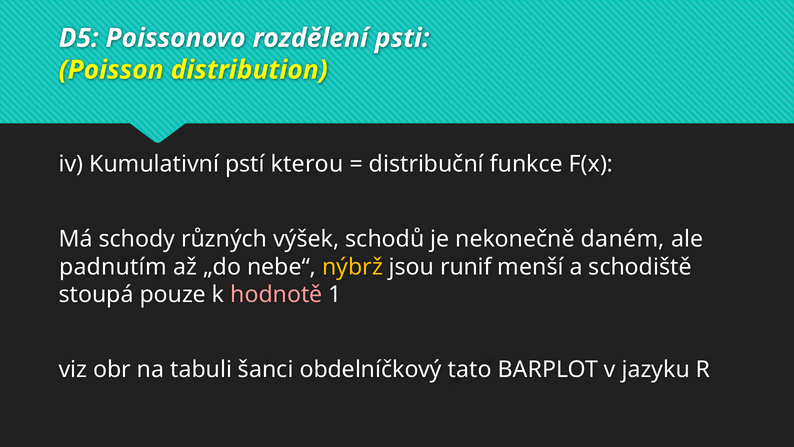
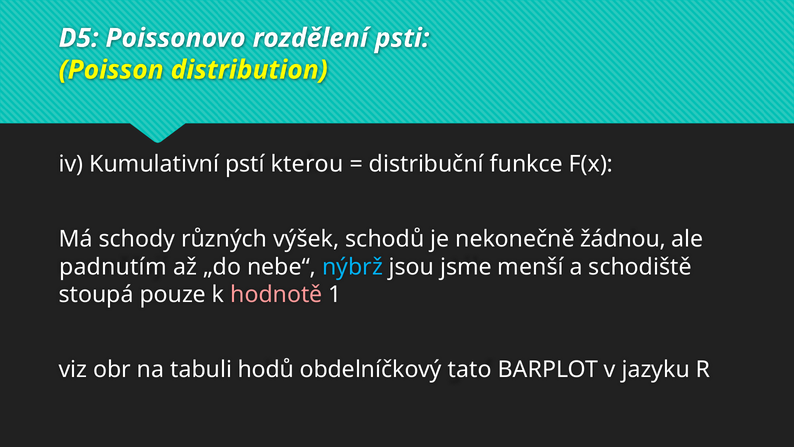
daném: daném -> žádnou (623, 239)
nýbrž colour: yellow -> light blue (353, 267)
runif: runif -> jsme (466, 267)
šanci: šanci -> hodů (266, 369)
